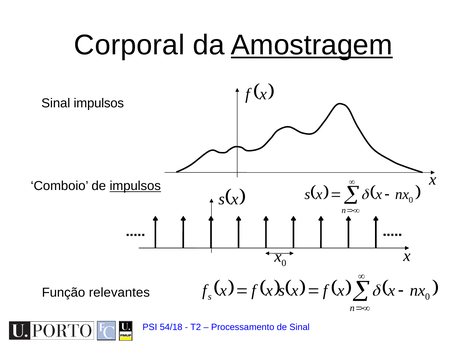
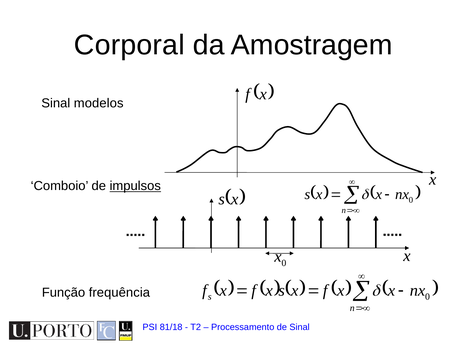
Amostragem underline: present -> none (312, 45)
Sinal impulsos: impulsos -> modelos (99, 103)
relevantes: relevantes -> frequência (119, 293)
54/18: 54/18 -> 81/18 (171, 327)
